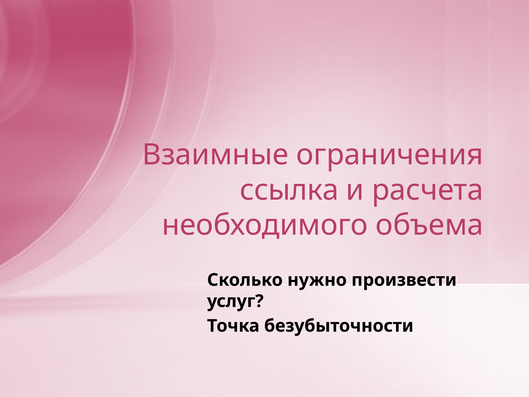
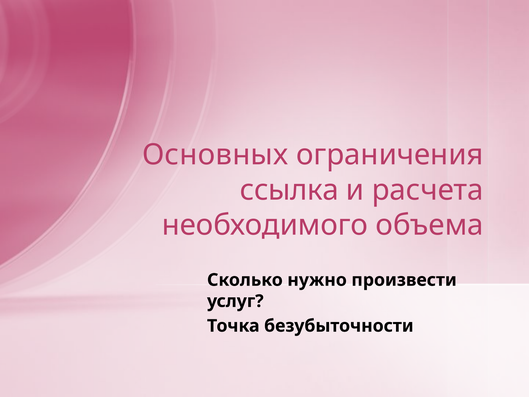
Взаимные: Взаимные -> Основных (215, 155)
